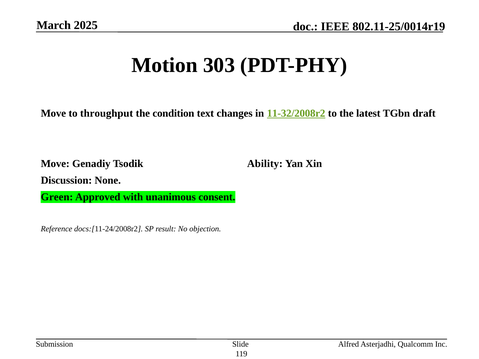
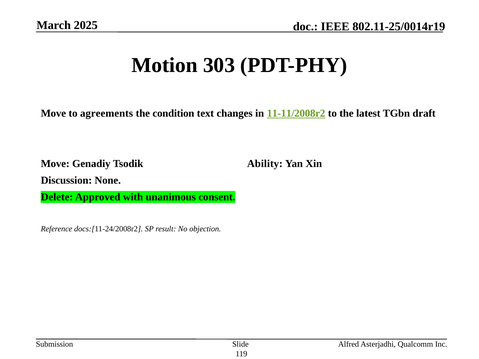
throughput: throughput -> agreements (107, 113)
11-32/2008r2: 11-32/2008r2 -> 11-11/2008r2 (296, 113)
Green: Green -> Delete (57, 197)
